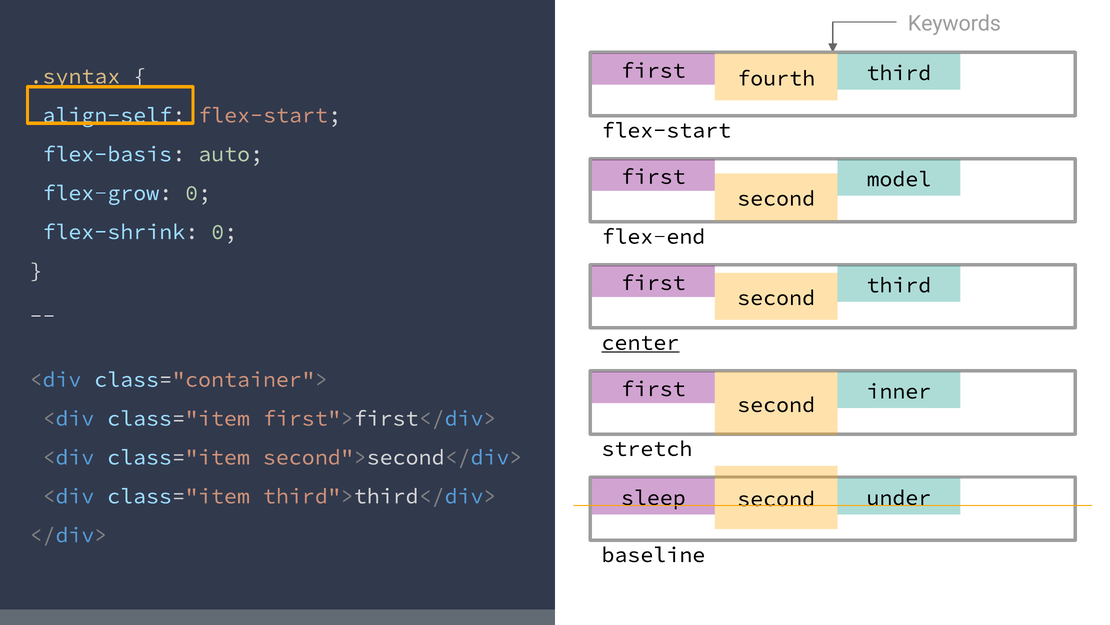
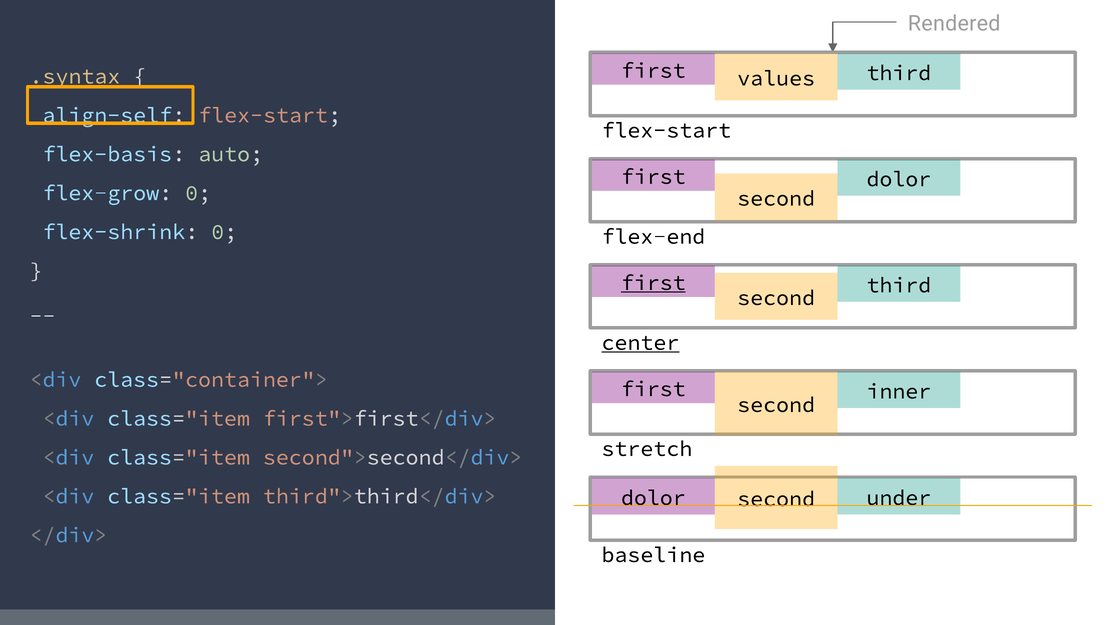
Keywords: Keywords -> Rendered (954, 23)
fourth: fourth -> values (776, 78)
model: model -> dolor (899, 179)
first underline: none -> present (653, 282)
sleep: sleep -> dolor (653, 497)
